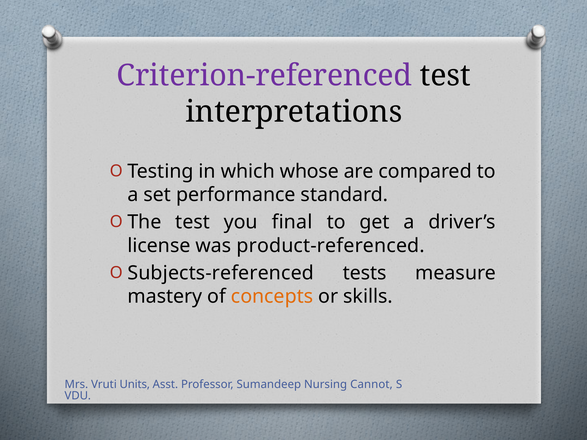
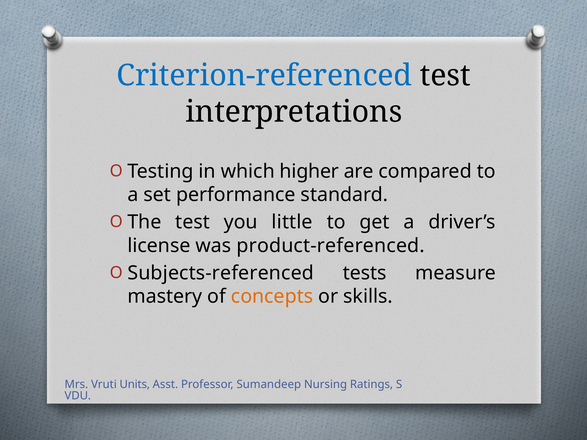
Criterion-referenced colour: purple -> blue (264, 76)
whose: whose -> higher (309, 171)
final: final -> little (292, 222)
Cannot: Cannot -> Ratings (372, 385)
